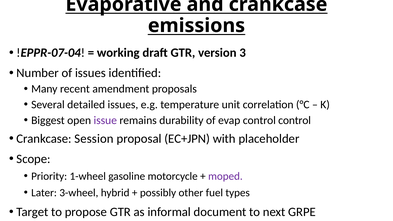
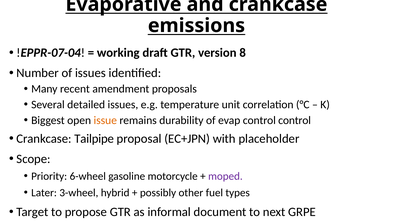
3: 3 -> 8 (243, 53)
issue colour: purple -> orange (105, 120)
Session: Session -> Tailpipe (94, 139)
1-wheel: 1-wheel -> 6-wheel (88, 176)
